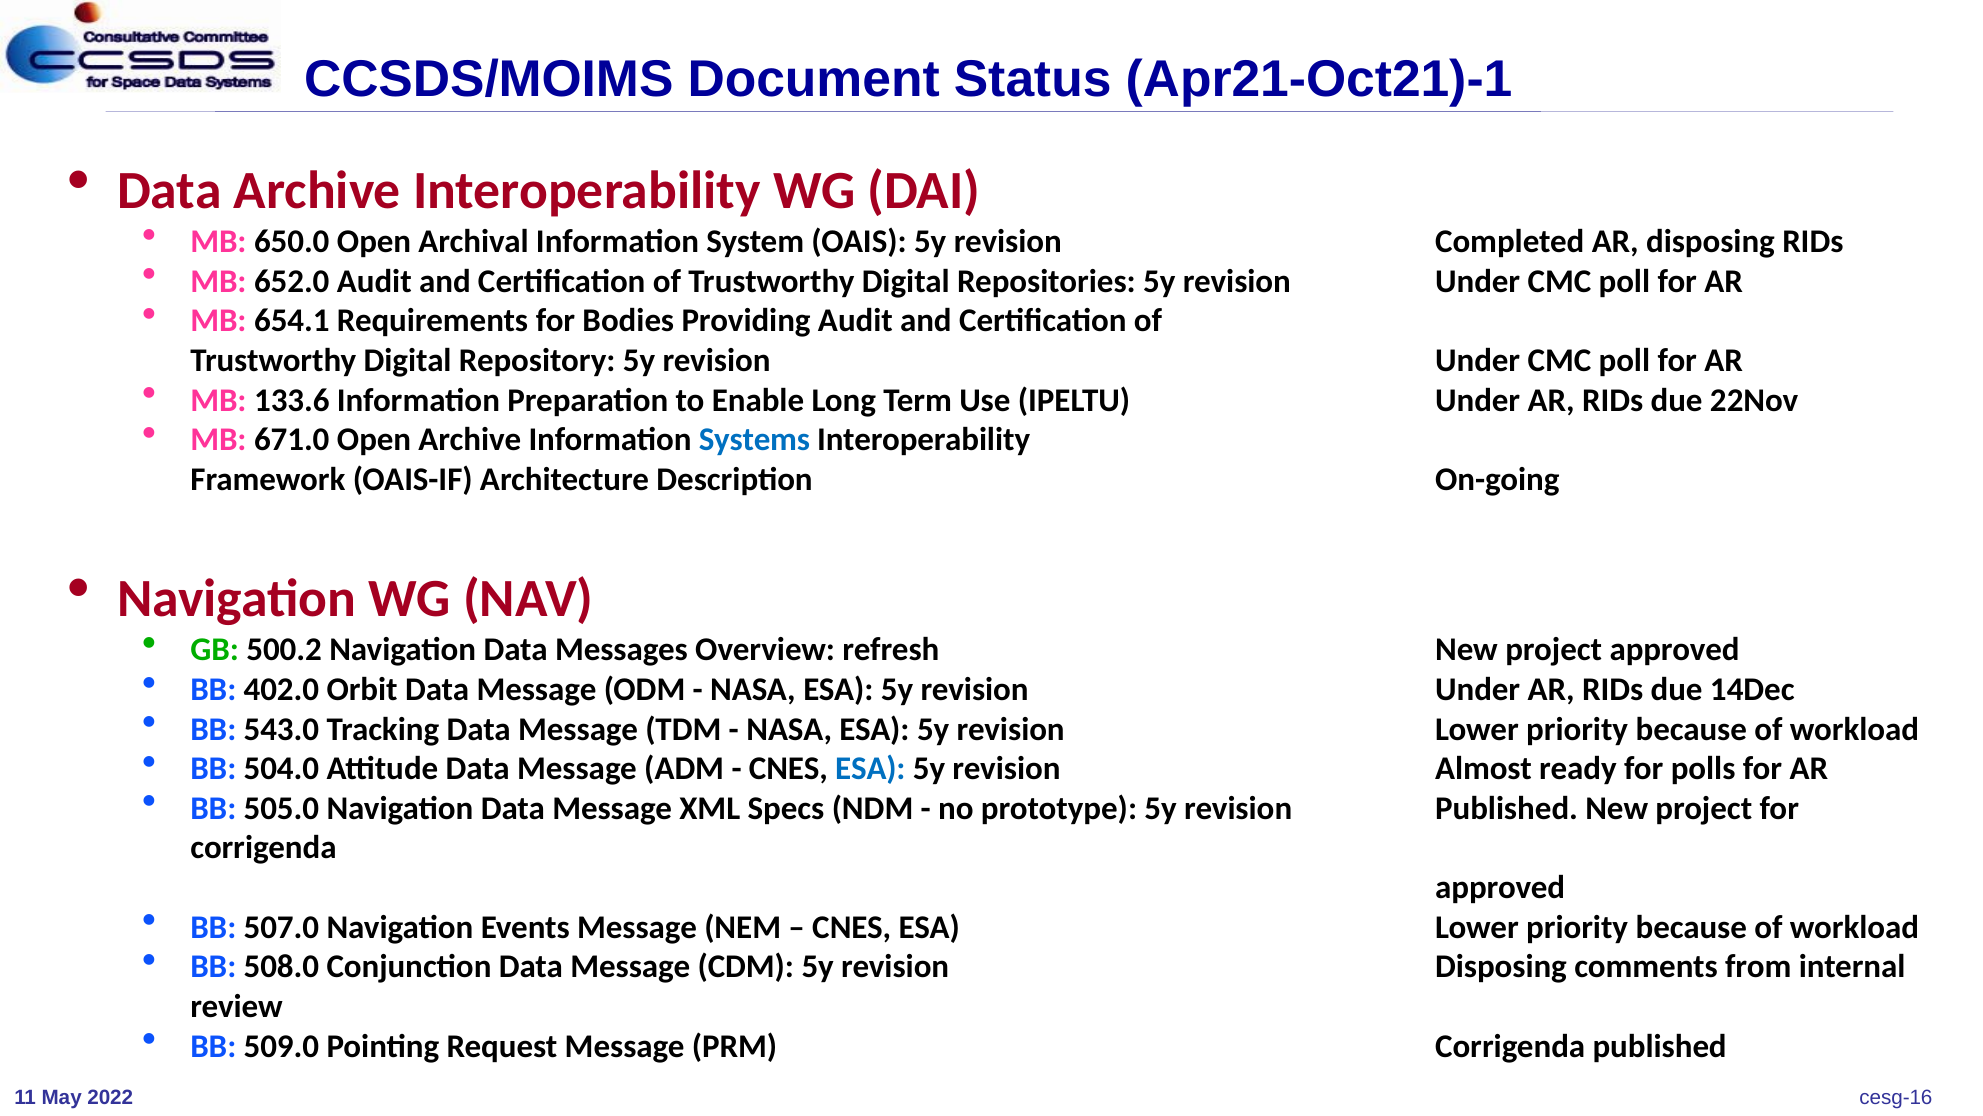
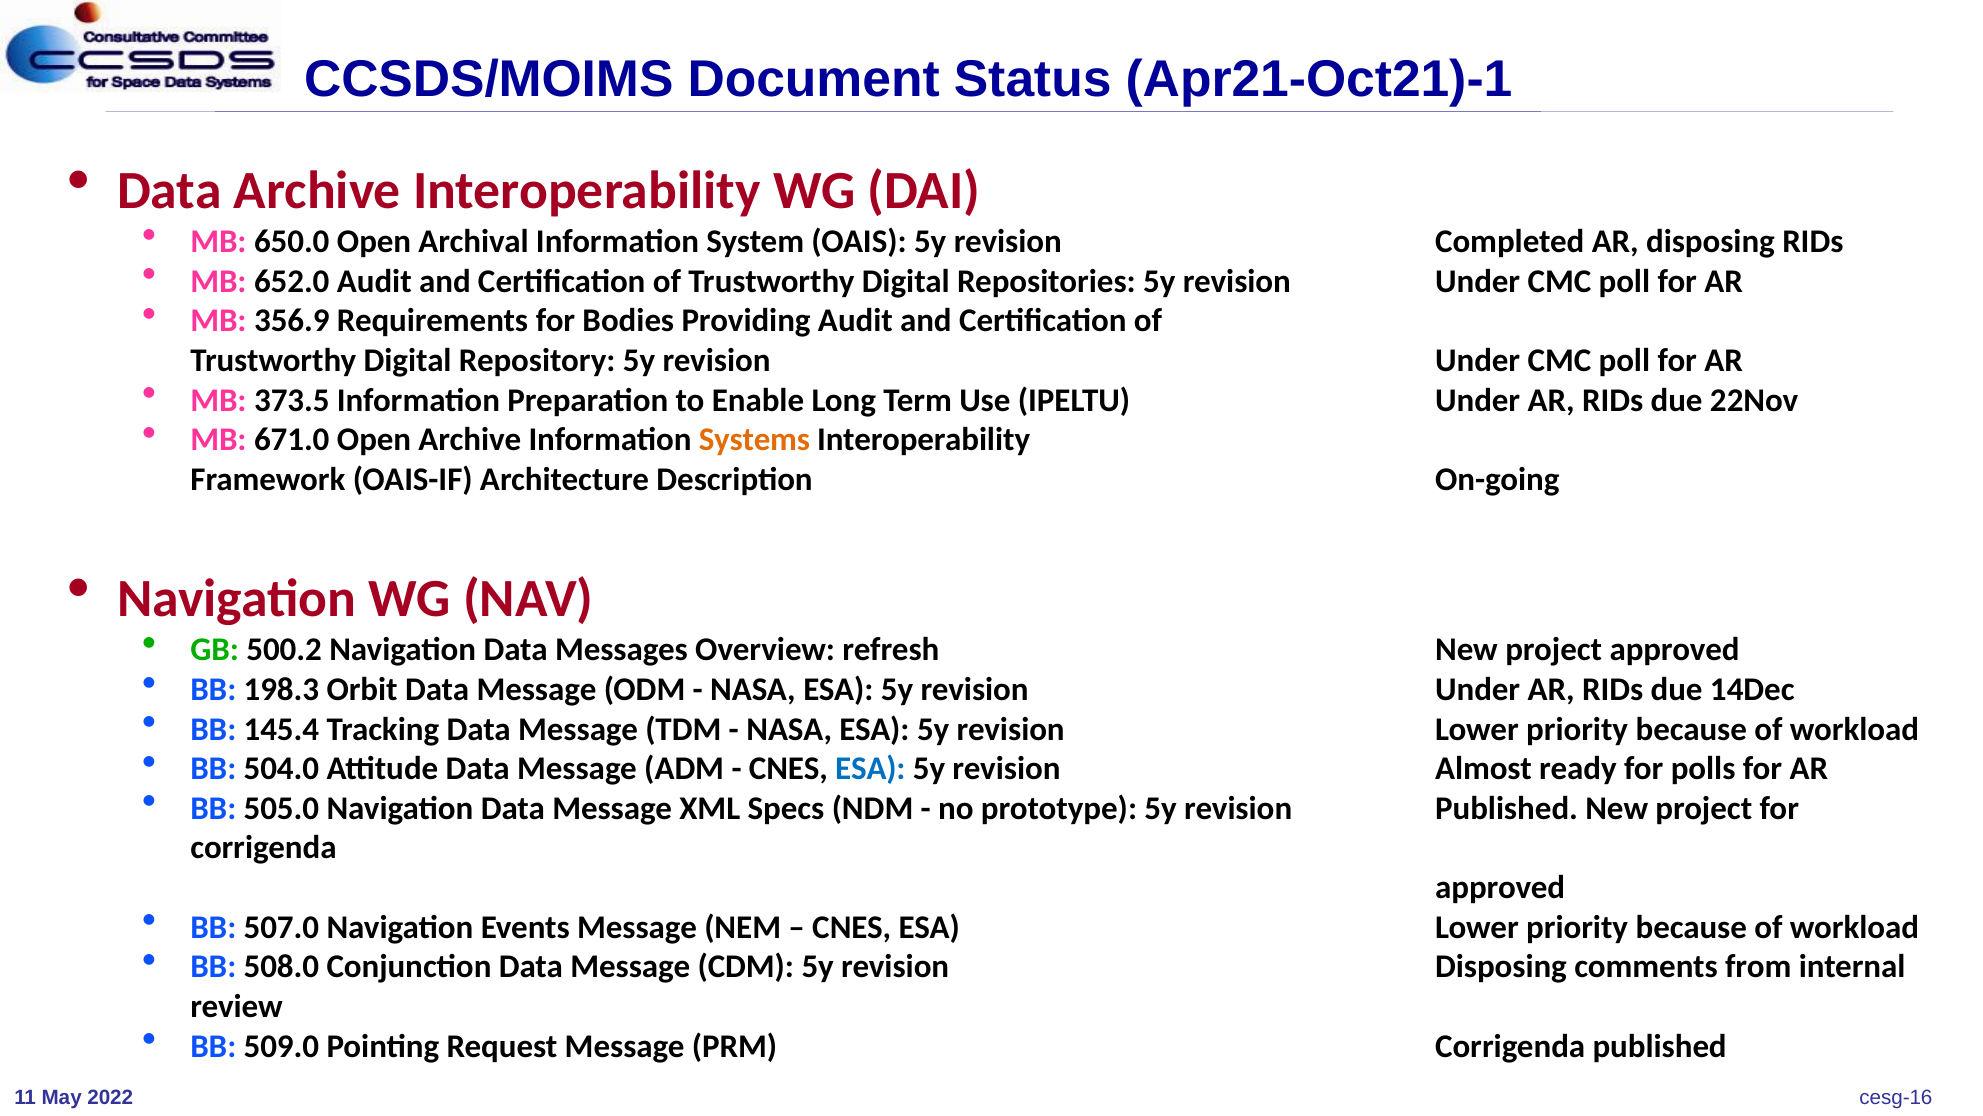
654.1: 654.1 -> 356.9 (292, 321)
133.6: 133.6 -> 373.5 (292, 400)
Systems colour: blue -> orange (754, 440)
402.0: 402.0 -> 198.3 (281, 689)
543.0: 543.0 -> 145.4 (281, 729)
